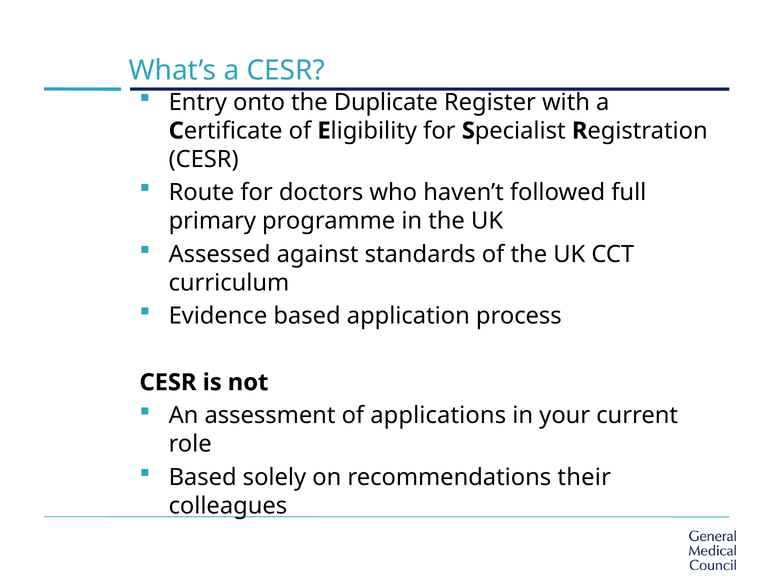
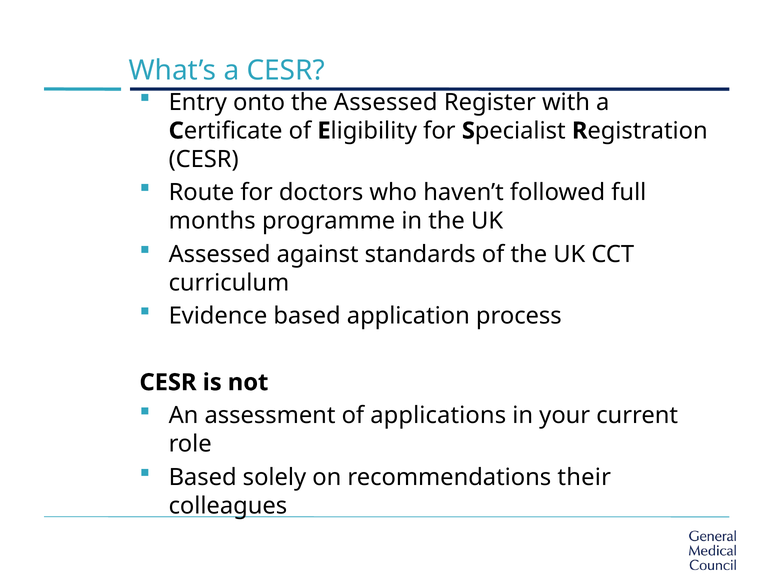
the Duplicate: Duplicate -> Assessed (386, 102)
primary: primary -> months (212, 221)
